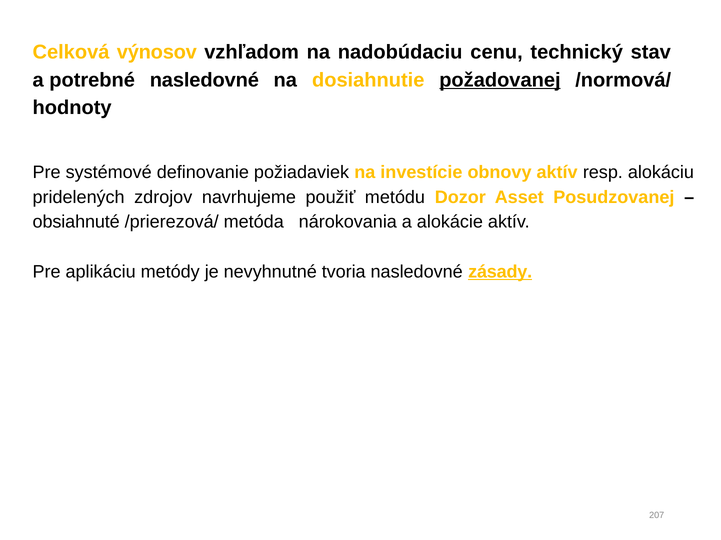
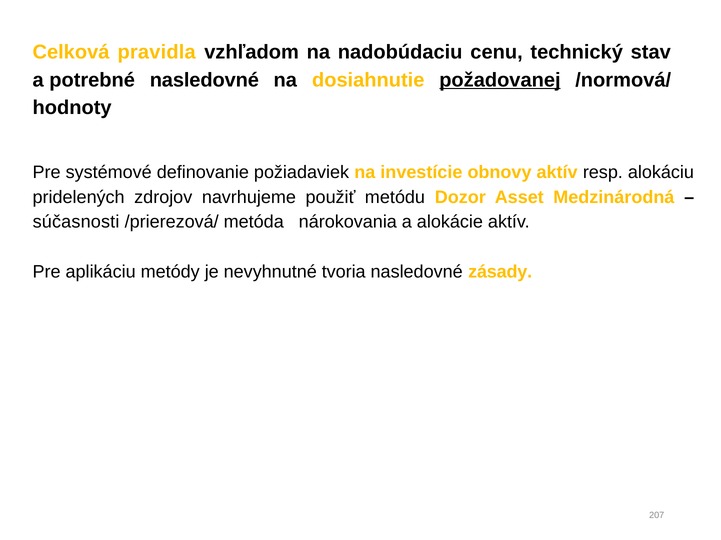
výnosov: výnosov -> pravidla (157, 52)
Posudzovanej: Posudzovanej -> Medzinárodná (614, 197)
obsiahnuté: obsiahnuté -> súčasnosti (76, 222)
zásady underline: present -> none (500, 272)
